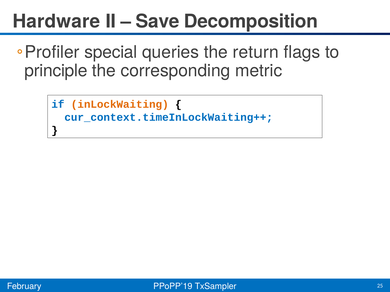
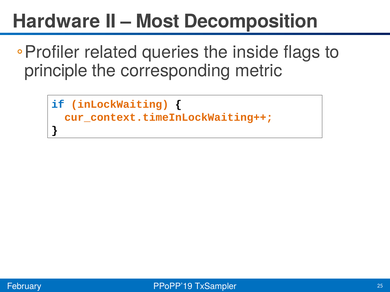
Save: Save -> Most (158, 21)
special: special -> related (111, 52)
return: return -> inside (256, 52)
cur_context.timeInLockWaiting++ colour: blue -> orange (169, 118)
